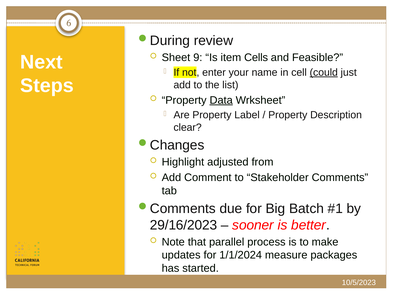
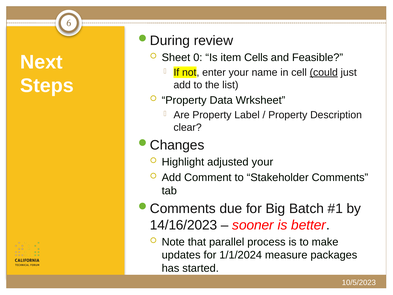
9: 9 -> 0 (198, 57)
Data underline: present -> none (221, 100)
adjusted from: from -> your (262, 162)
29/16/2023: 29/16/2023 -> 14/16/2023 (184, 225)
